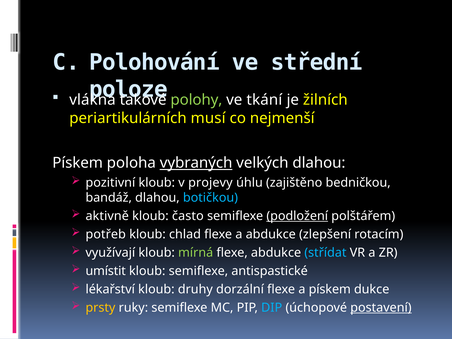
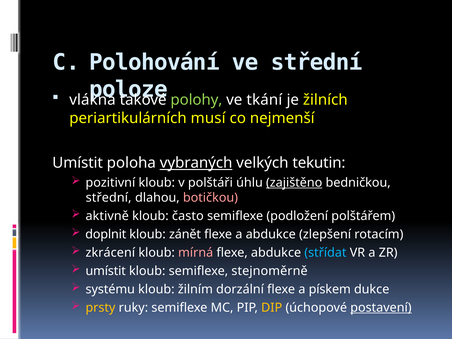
Pískem: Pískem -> Umístit (78, 163)
velkých dlahou: dlahou -> tekutin (319, 163)
projevy: projevy -> polštáři (210, 183)
zajištěno underline: none -> present (294, 183)
bandáž: bandáž -> střední (109, 198)
botičkou colour: light blue -> pink (210, 198)
podložení underline: present -> none (297, 216)
potřeb: potřeb -> doplnit (106, 234)
chlad: chlad -> zánět (185, 234)
využívají: využívají -> zkrácení (110, 253)
mírná colour: light green -> pink (196, 253)
antispastické: antispastické -> stejnoměrně (270, 271)
lékařství: lékařství -> systému (110, 289)
druhy: druhy -> žilním (195, 289)
DIP colour: light blue -> yellow (272, 308)
